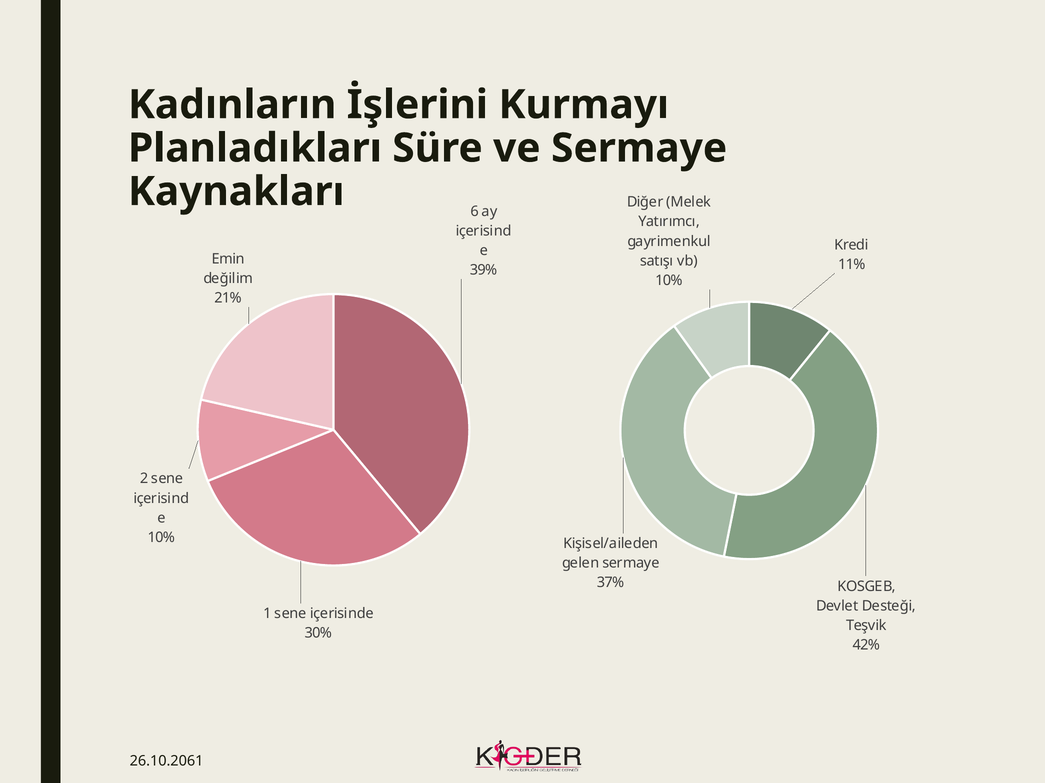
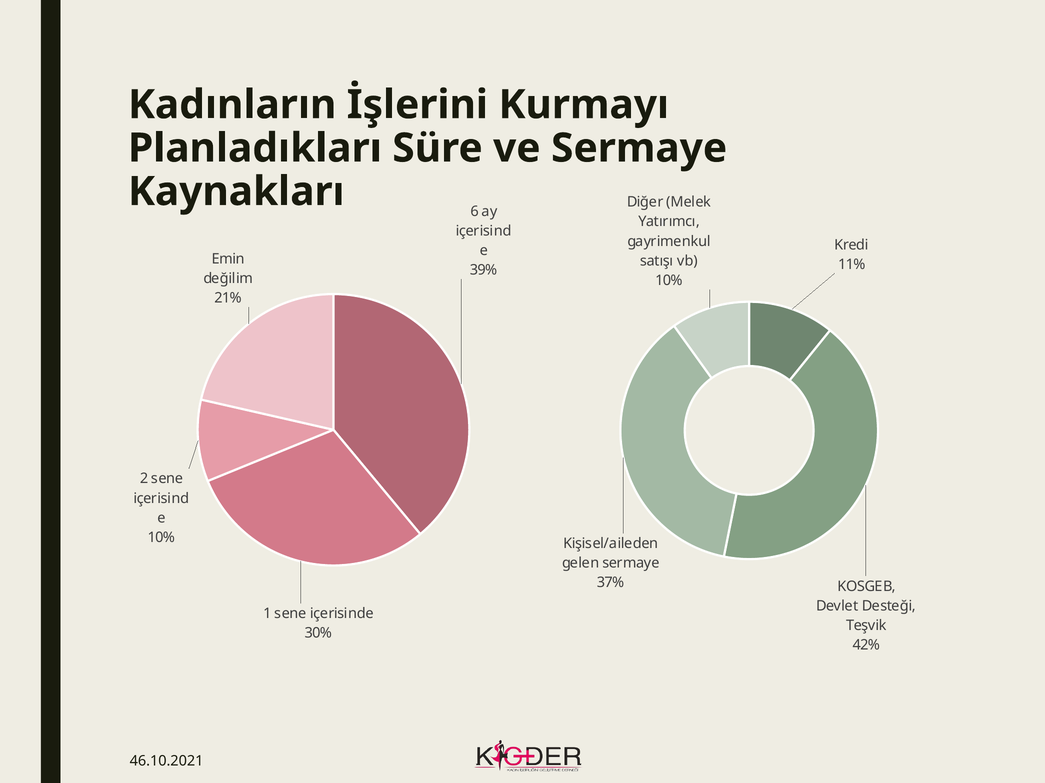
26.10.2061: 26.10.2061 -> 46.10.2021 (167, 762)
